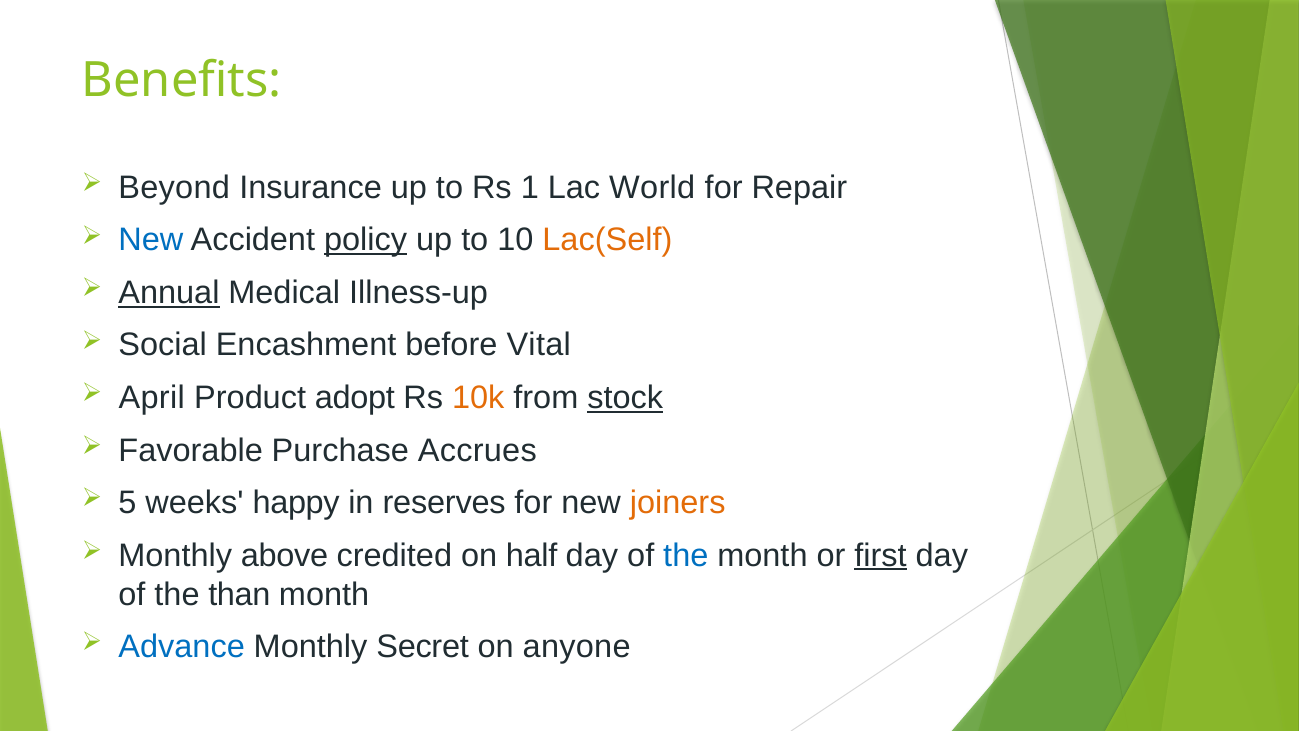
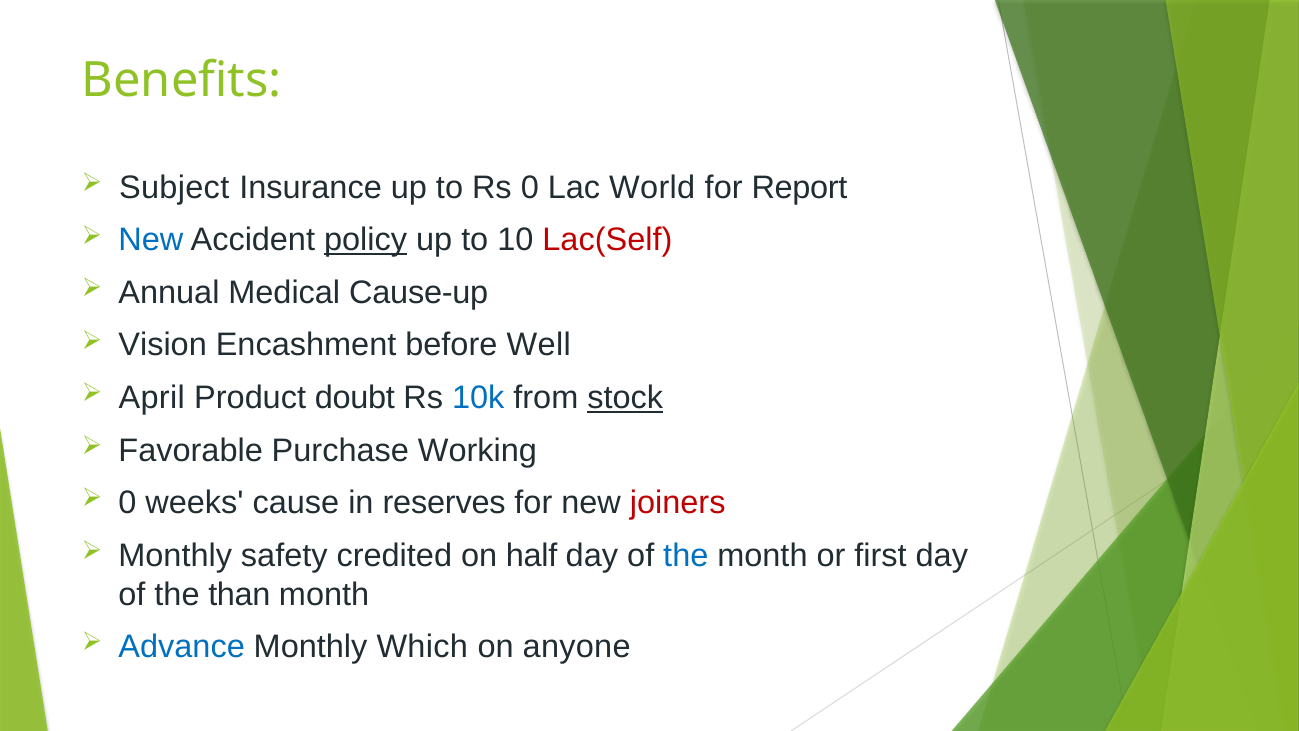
Beyond: Beyond -> Subject (174, 188)
Rs 1: 1 -> 0 (530, 188)
Repair: Repair -> Report (799, 188)
Lac(Self colour: orange -> red (607, 240)
Annual underline: present -> none (169, 293)
Illness-up: Illness-up -> Cause-up (419, 293)
Social: Social -> Vision (163, 345)
Vital: Vital -> Well (539, 345)
adopt: adopt -> doubt (355, 398)
10k colour: orange -> blue (478, 398)
Accrues: Accrues -> Working (478, 450)
5: 5 -> 0 (127, 503)
happy: happy -> cause (296, 503)
joiners colour: orange -> red (678, 503)
above: above -> safety (284, 555)
first underline: present -> none (881, 555)
Secret: Secret -> Which (422, 647)
